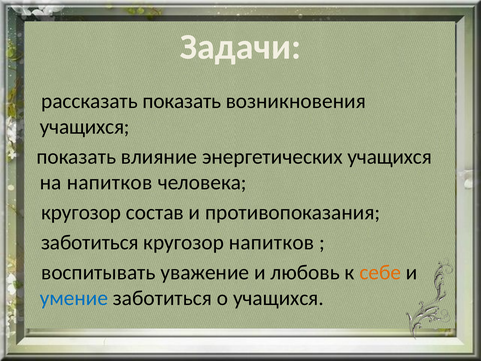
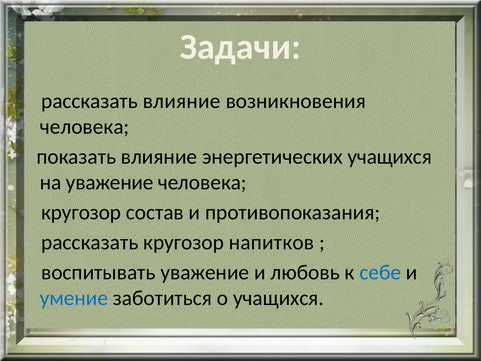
рассказать показать: показать -> влияние (182, 101)
учащихся: учащихся -> человека (85, 127)
на напитков: напитков -> уважение (110, 182)
заботиться: заботиться -> рассказать (90, 242)
себе colour: orange -> blue (380, 272)
